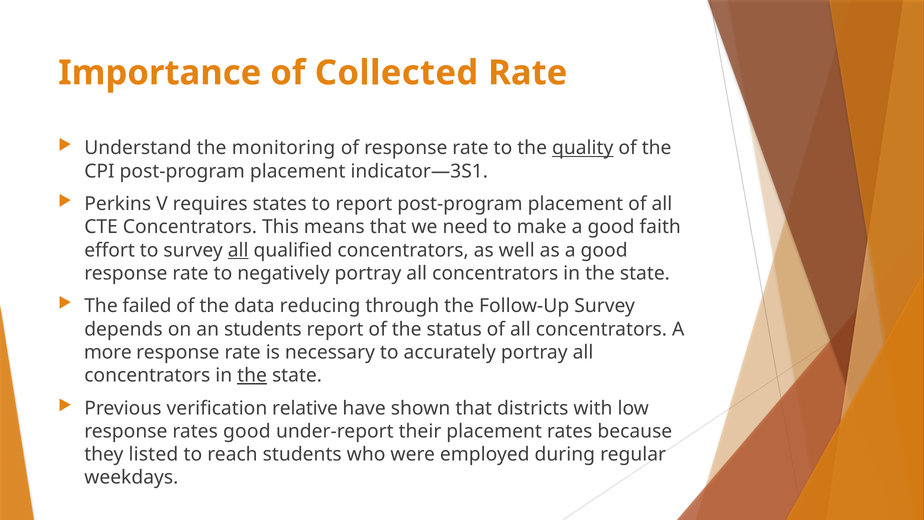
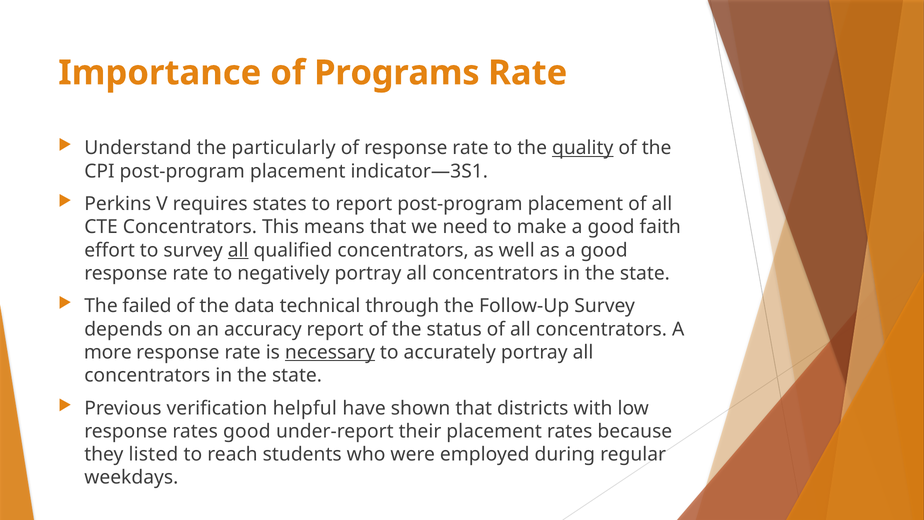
Collected: Collected -> Programs (397, 73)
monitoring: monitoring -> particularly (284, 148)
reducing: reducing -> technical (320, 306)
an students: students -> accuracy (263, 329)
necessary underline: none -> present (330, 352)
the underline: present -> none (252, 375)
relative: relative -> helpful (305, 408)
